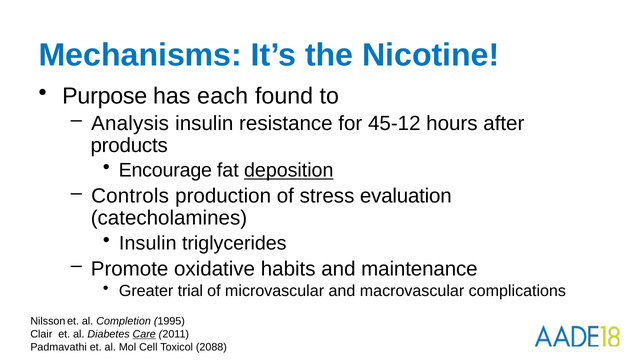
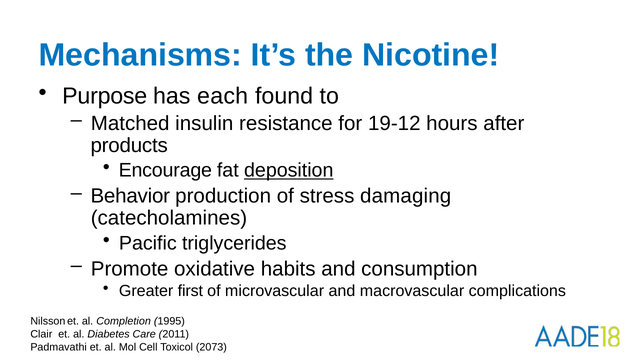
Analysis: Analysis -> Matched (130, 123)
45-12: 45-12 -> 19-12 (394, 123)
Controls: Controls -> Behavior (130, 196)
evaluation: evaluation -> damaging (406, 196)
Insulin: Insulin -> Pacific (148, 243)
maintenance: maintenance -> consumption (419, 269)
trial: trial -> first (190, 291)
Care underline: present -> none (144, 334)
2088: 2088 -> 2073 (211, 347)
